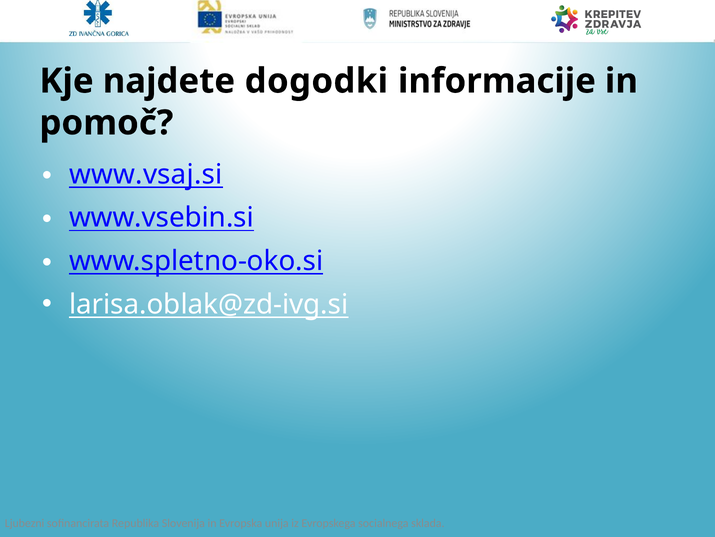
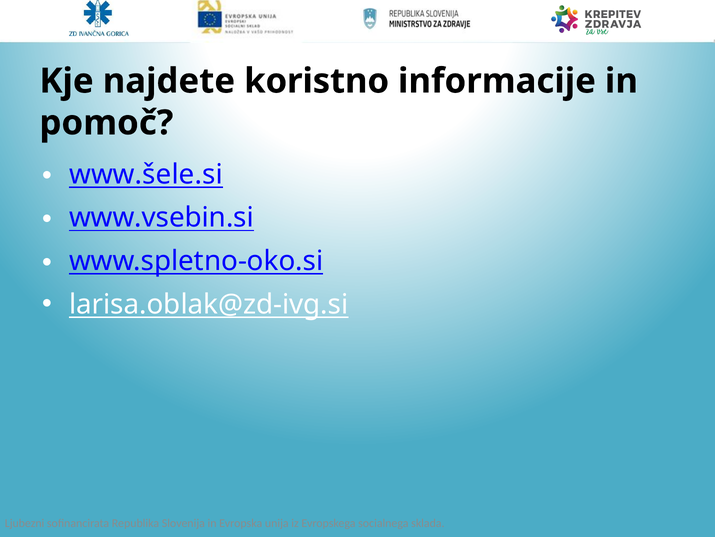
dogodki: dogodki -> koristno (317, 81)
www.vsaj.si: www.vsaj.si -> www.šele.si (146, 174)
